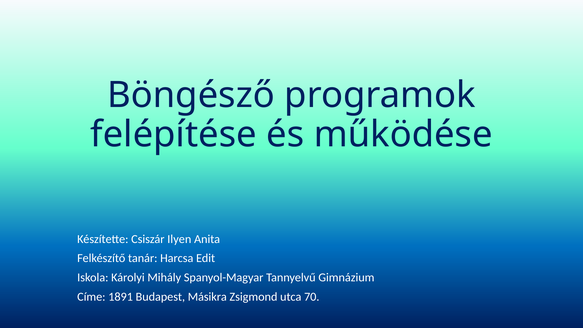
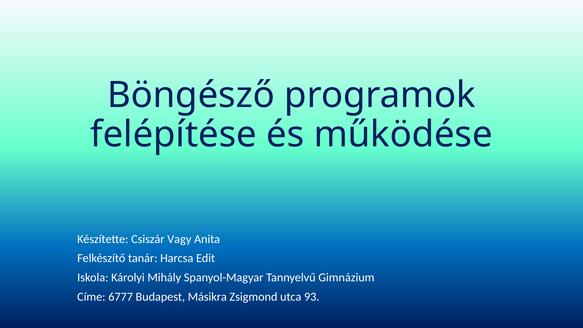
Ilyen: Ilyen -> Vagy (179, 239)
1891: 1891 -> 6777 (121, 297)
70: 70 -> 93 (312, 297)
